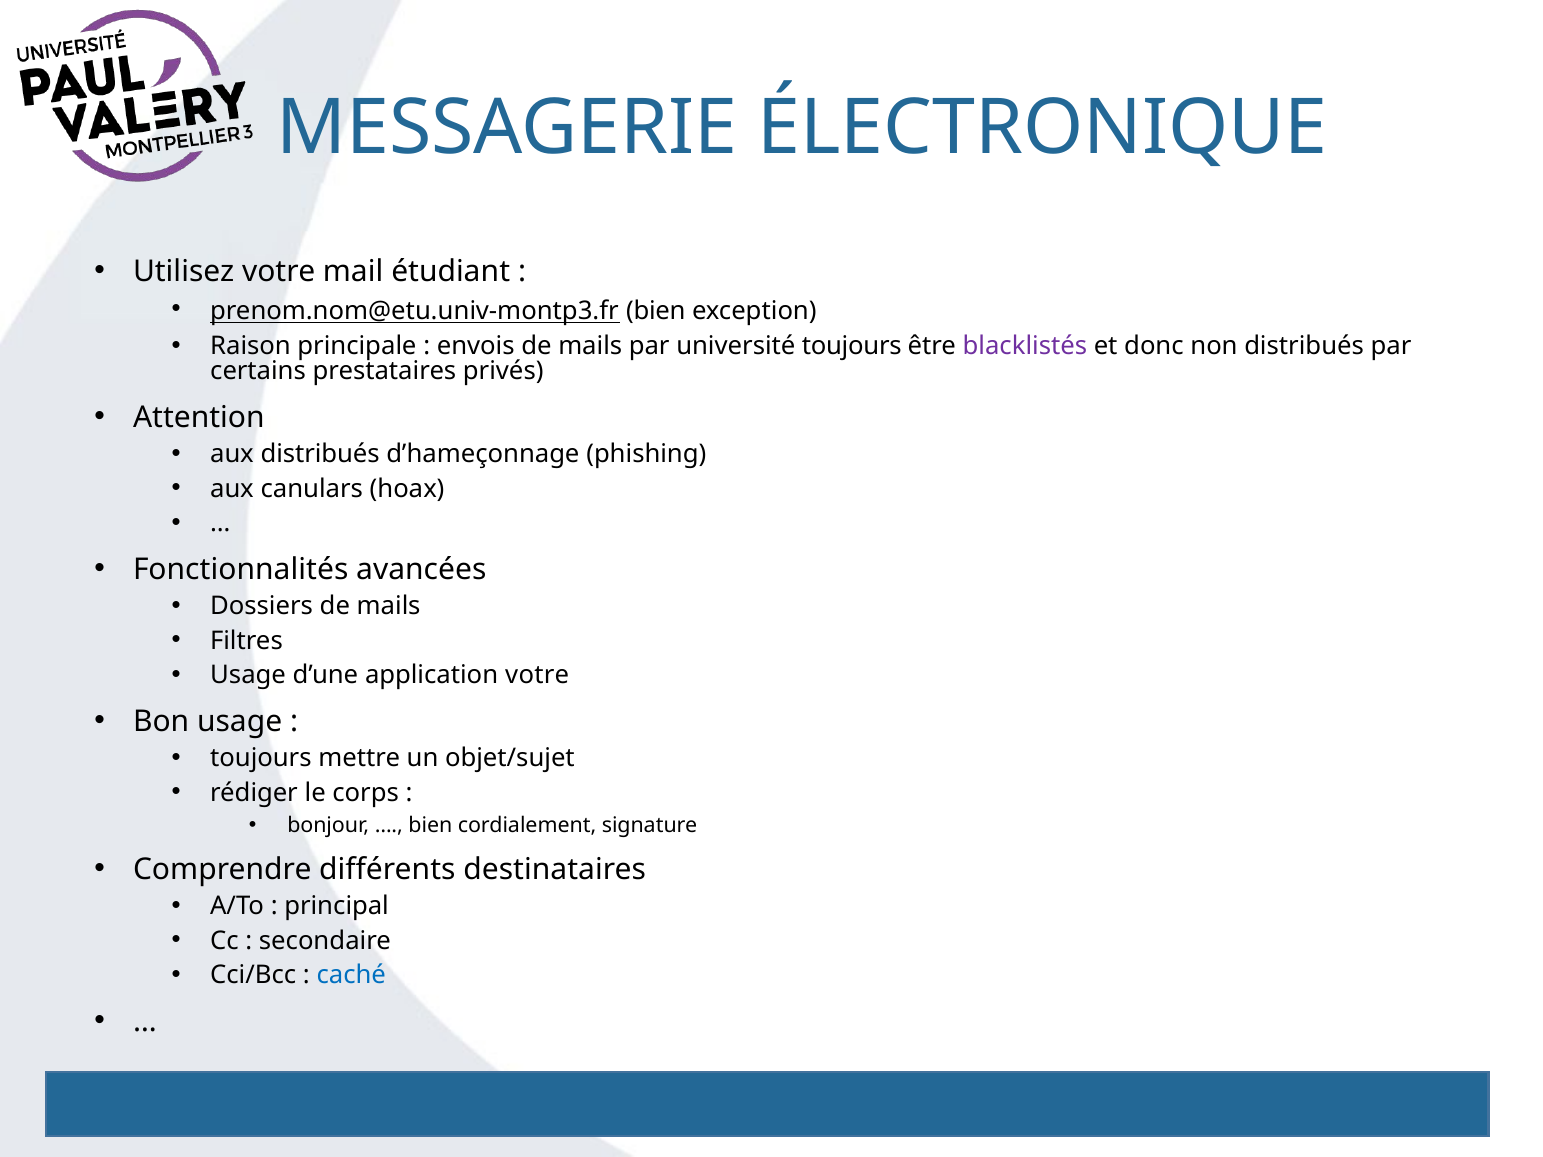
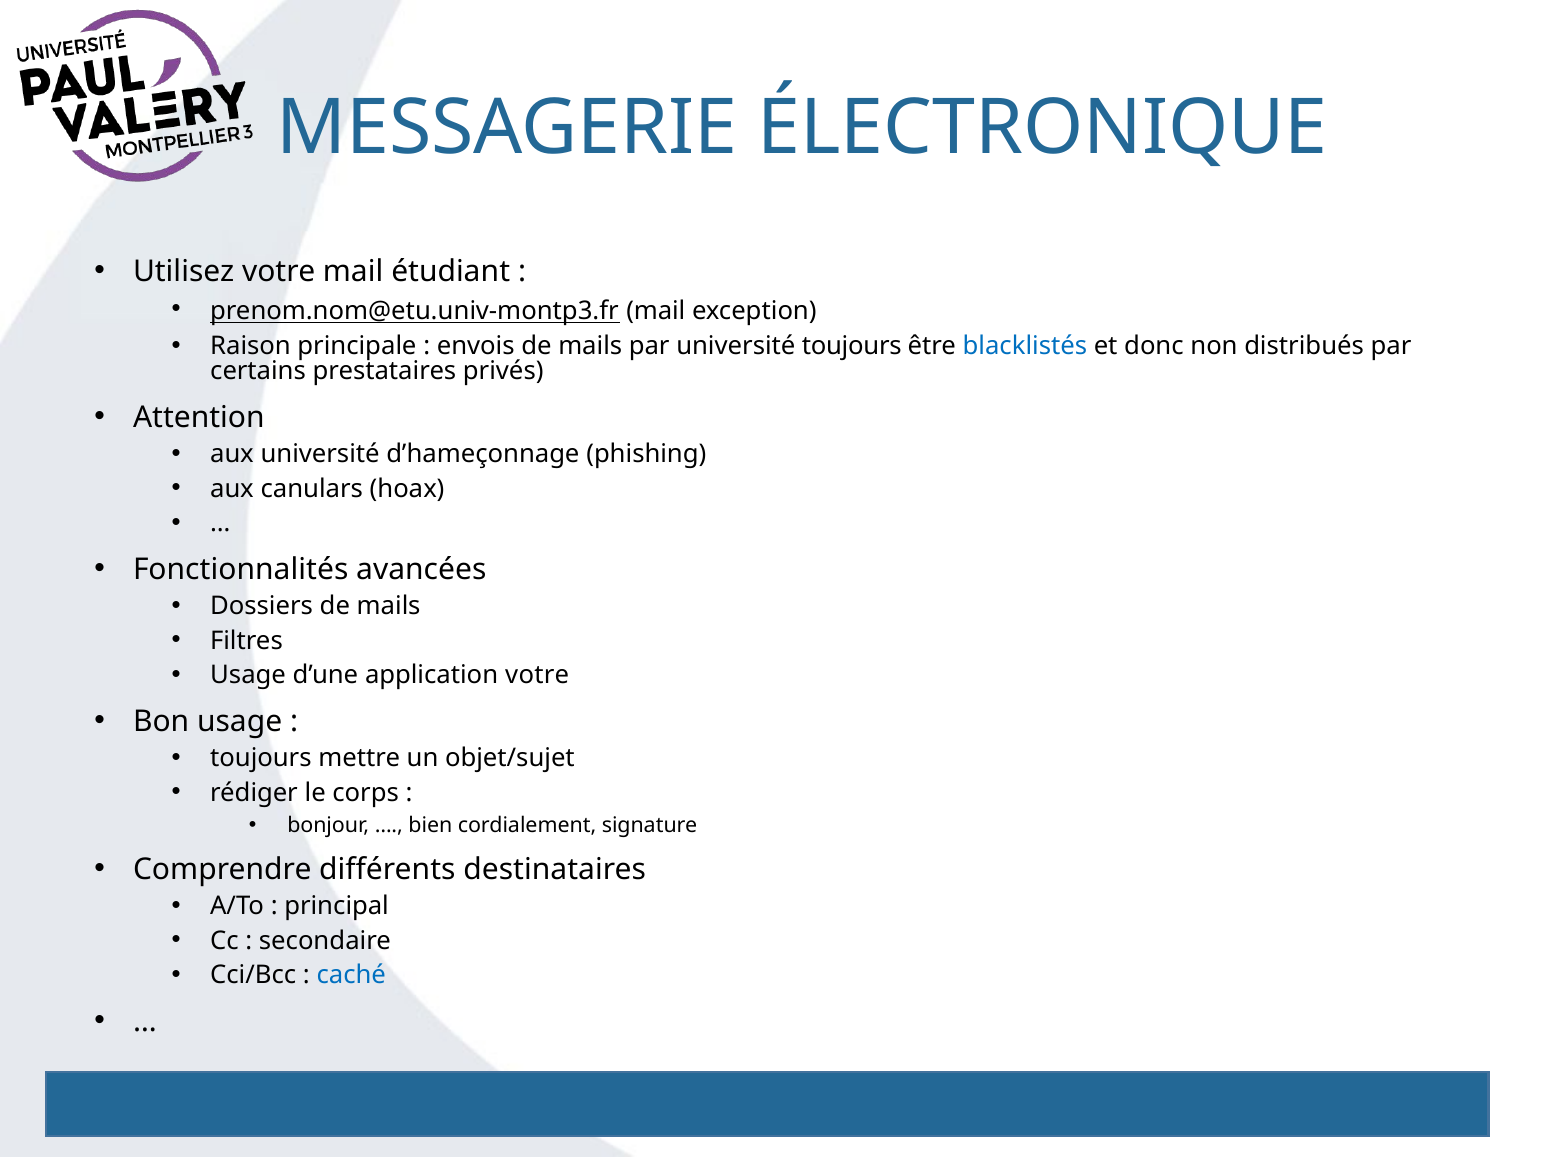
prenom.nom@etu.univ-montp3.fr bien: bien -> mail (656, 311)
blacklistés colour: purple -> blue (1025, 346)
aux distribués: distribués -> université (320, 454)
